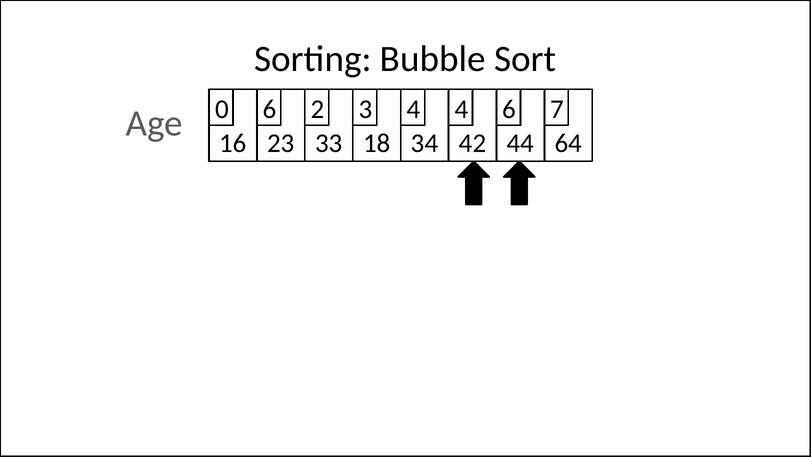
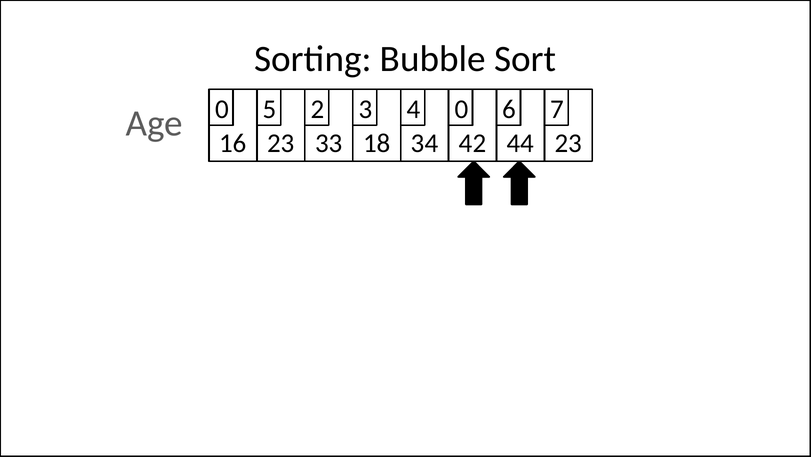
0 6: 6 -> 5 (270, 109)
4 4: 4 -> 0 (461, 109)
44 64: 64 -> 23 (568, 143)
